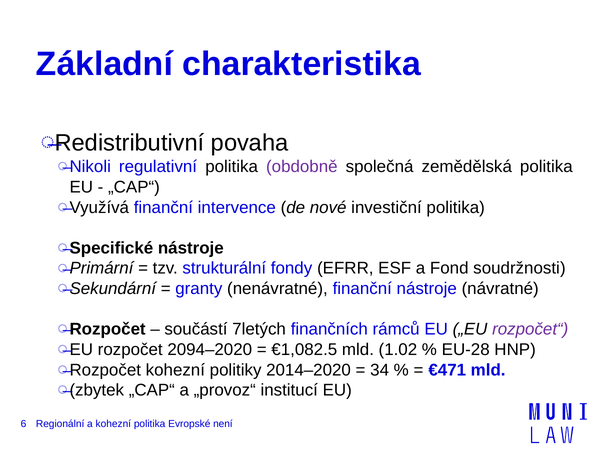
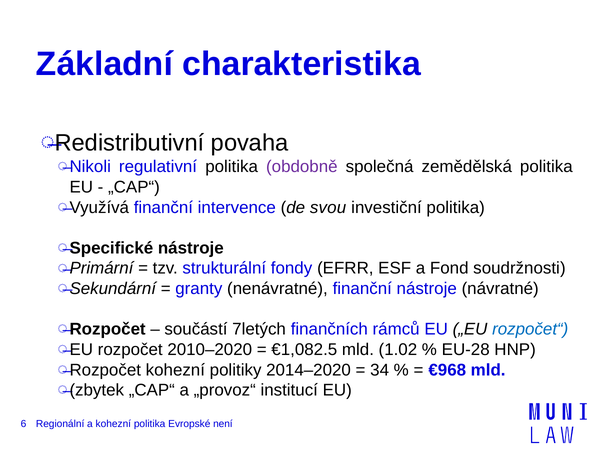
nové: nové -> svou (328, 207)
rozpočet“ colour: purple -> blue (530, 329)
2094–2020: 2094–2020 -> 2010–2020 (210, 349)
€471: €471 -> €968 (447, 370)
